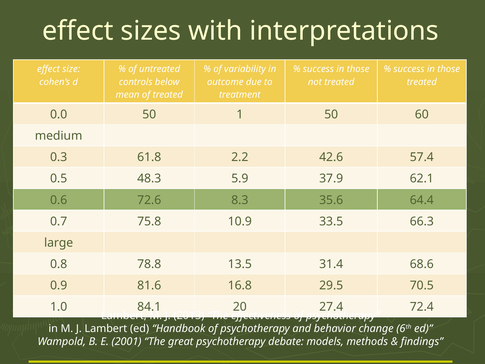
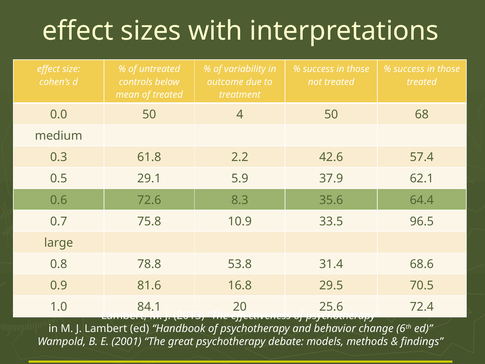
1: 1 -> 4 (240, 114)
60: 60 -> 68 (422, 114)
48.3: 48.3 -> 29.1 (149, 179)
66.3: 66.3 -> 96.5 (422, 221)
13.5: 13.5 -> 53.8 (240, 264)
27.4: 27.4 -> 25.6 (331, 307)
